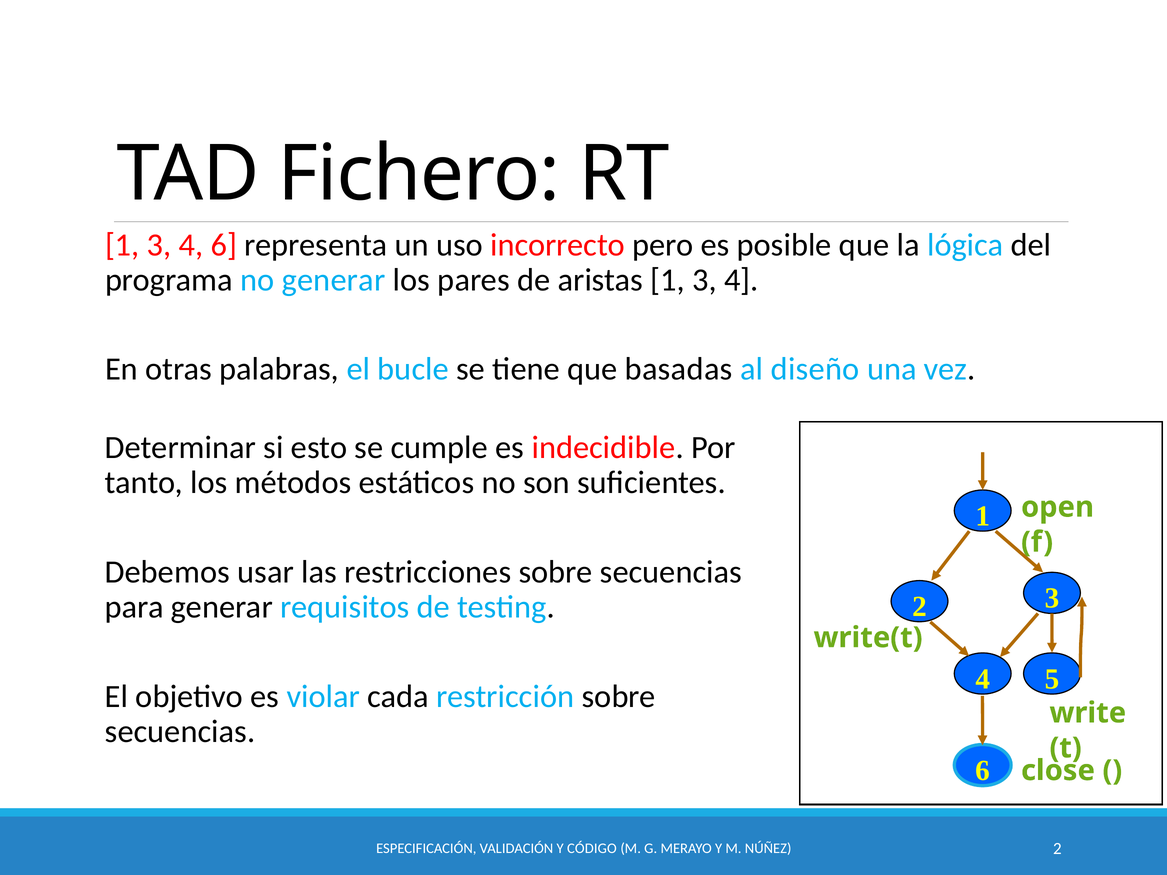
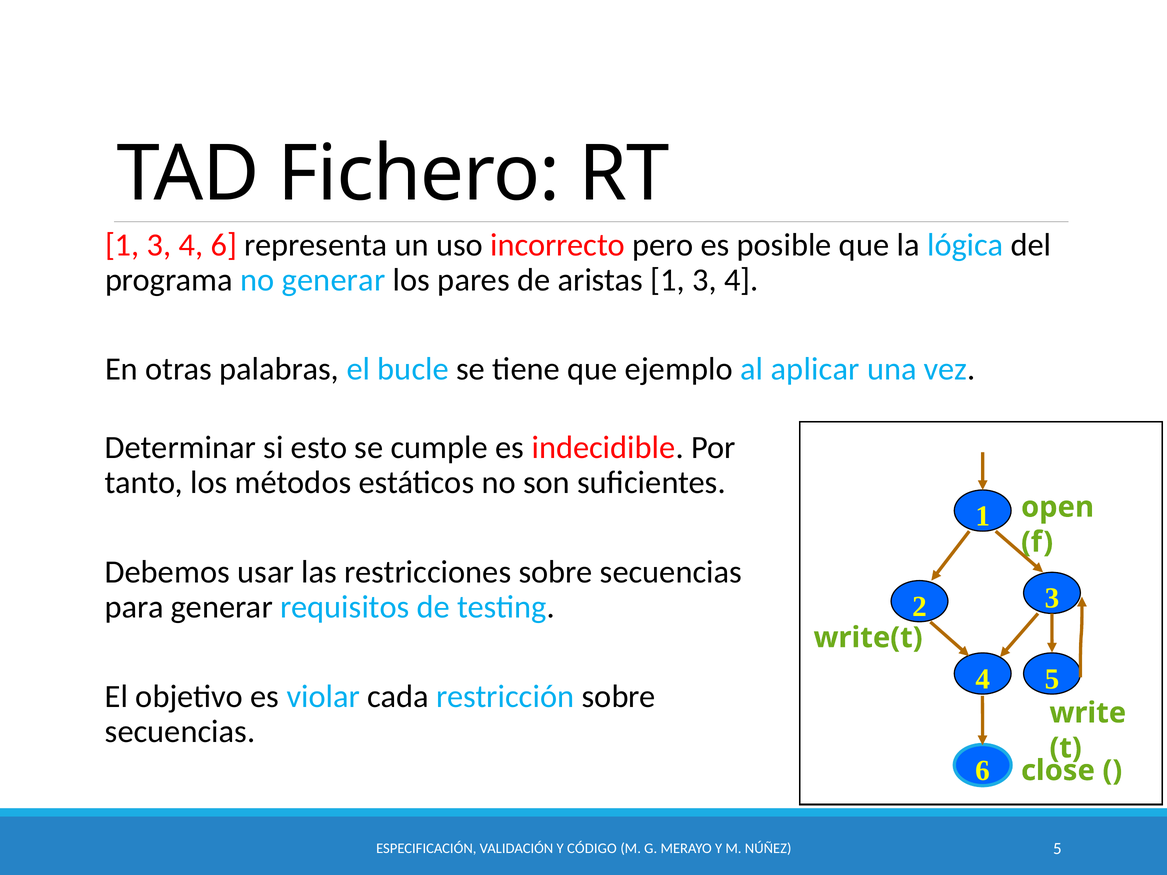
basadas: basadas -> ejemplo (679, 369)
diseño: diseño -> aplicar (815, 369)
NÚÑEZ 2: 2 -> 5 (1057, 849)
